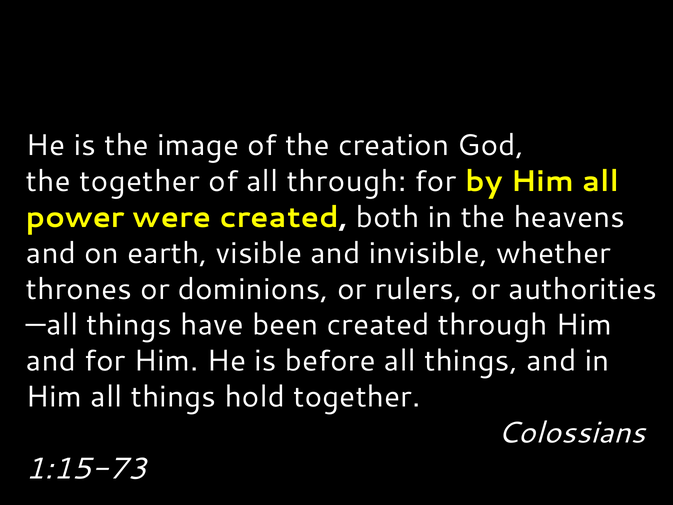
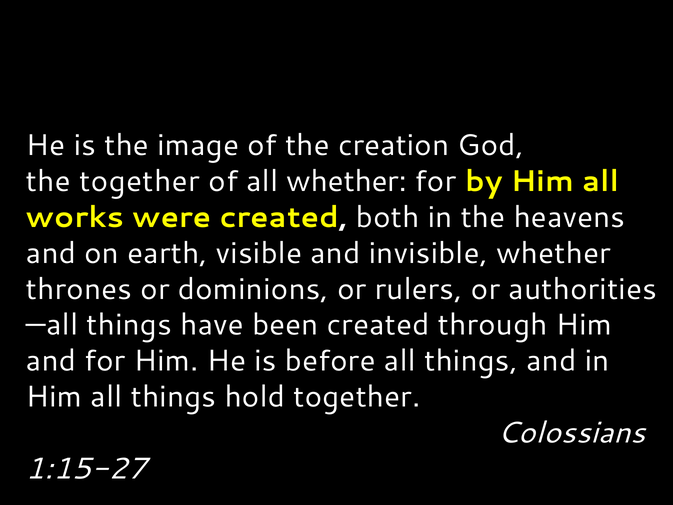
all through: through -> whether (347, 181)
power: power -> works (75, 217)
1:15-73: 1:15-73 -> 1:15-27 (86, 469)
